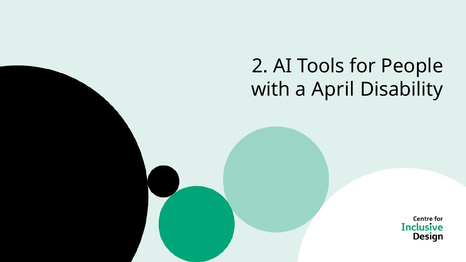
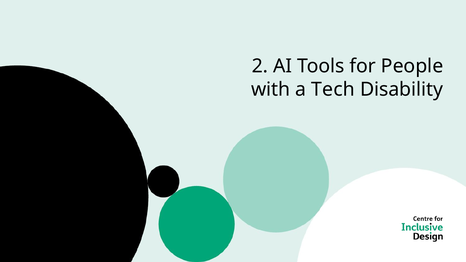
April: April -> Tech (333, 89)
